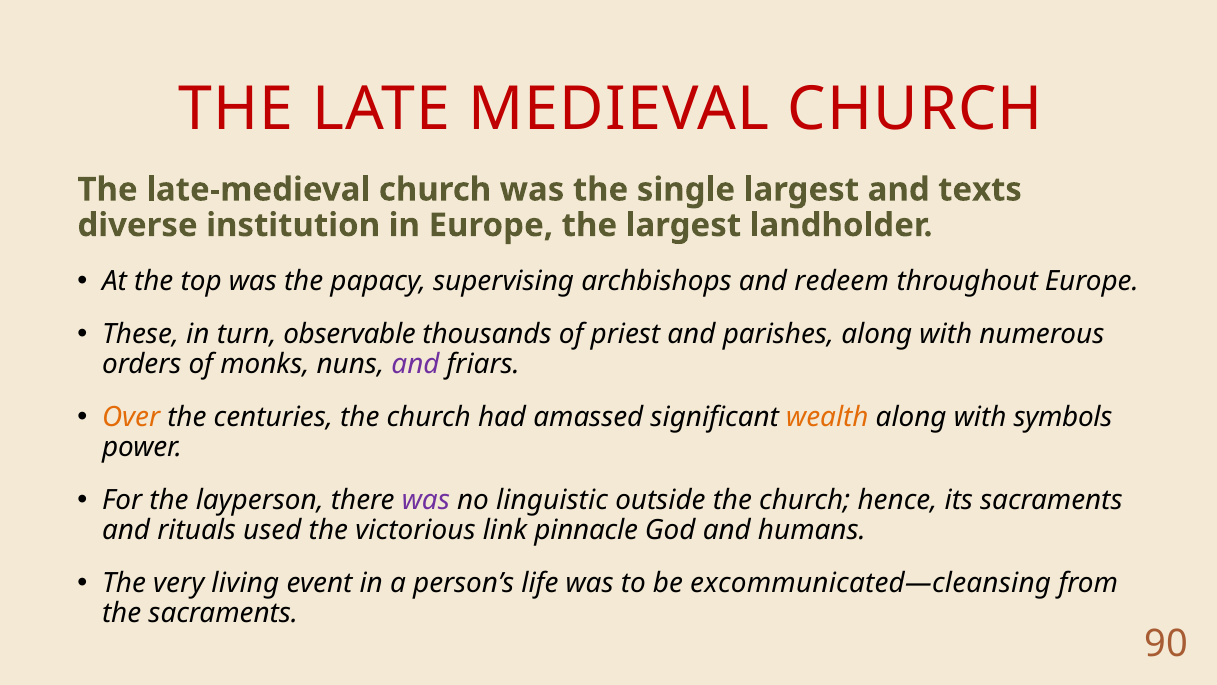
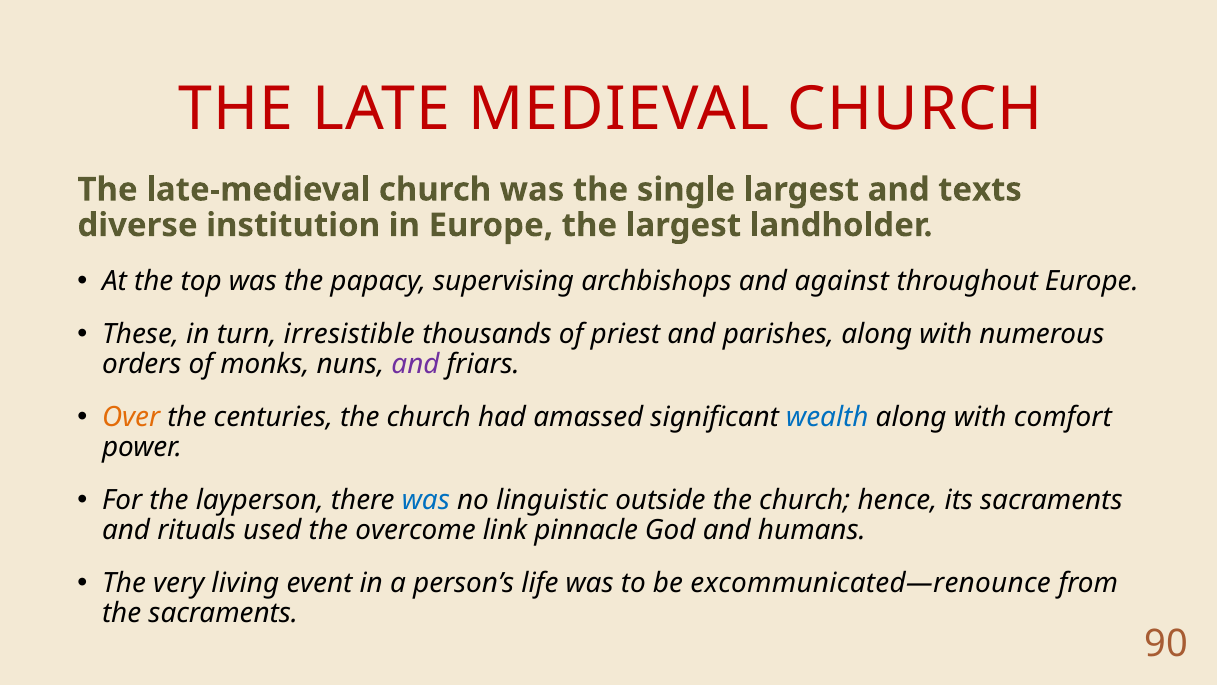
redeem: redeem -> against (842, 281)
observable: observable -> irresistible (349, 334)
wealth colour: orange -> blue (827, 417)
symbols: symbols -> comfort (1063, 417)
was colour: purple -> blue (426, 500)
victorious: victorious -> overcome (415, 530)
excommunicated—cleansing: excommunicated—cleansing -> excommunicated—renounce (871, 583)
